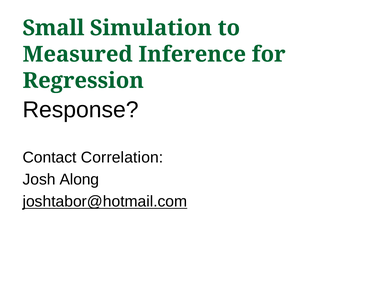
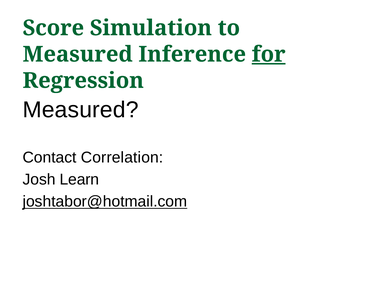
Small: Small -> Score (53, 28)
for underline: none -> present (269, 54)
Response: Response -> Measured (81, 110)
Along: Along -> Learn (79, 180)
